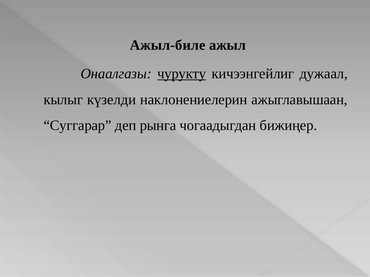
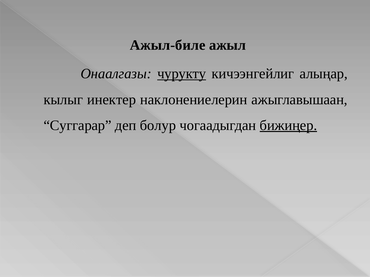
дужаал: дужаал -> алыңар (324, 74)
күзелди: күзелди -> инектер (112, 100)
рынга: рынга -> болур (158, 126)
бижиңер underline: none -> present (288, 126)
